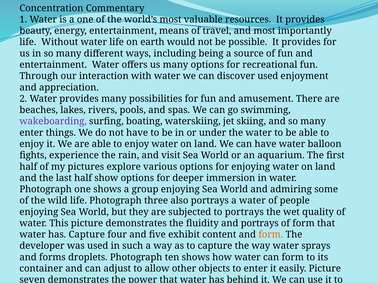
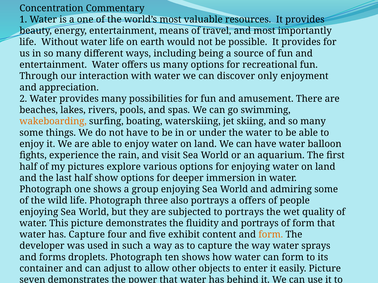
discover used: used -> only (268, 76)
wakeboarding colour: purple -> orange (53, 122)
enter: enter -> some (31, 133)
a water: water -> offers (252, 201)
